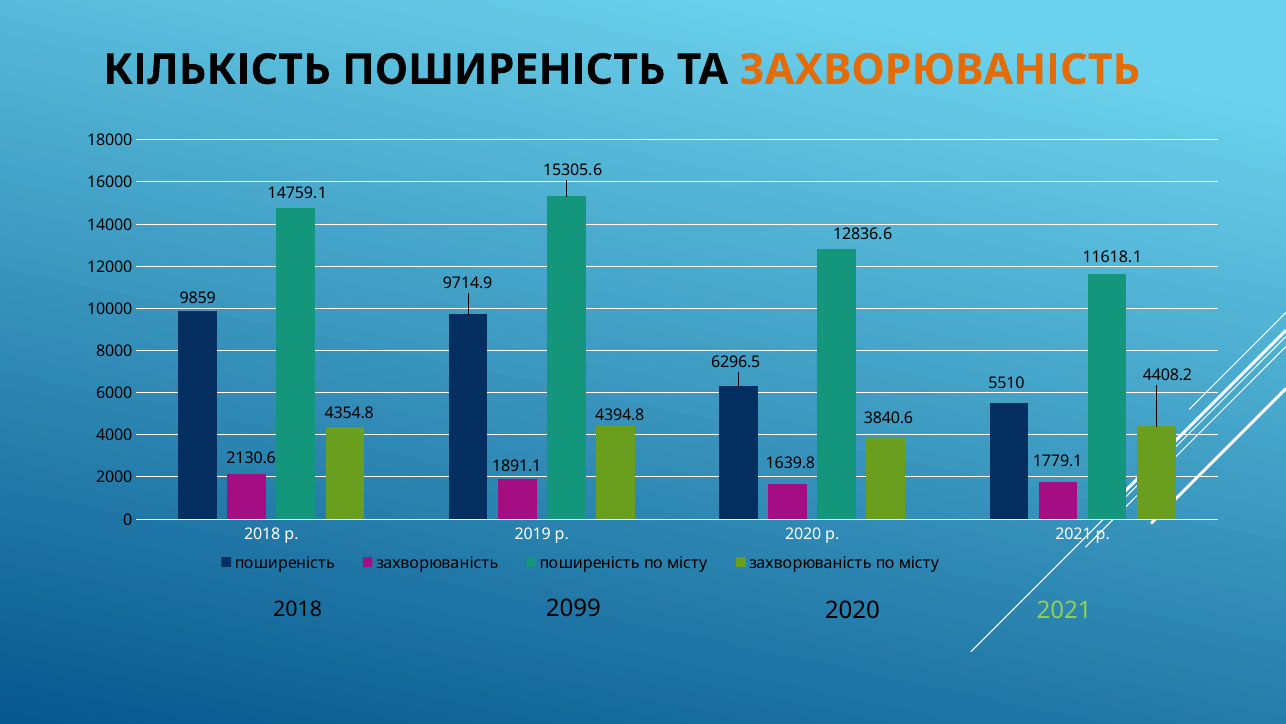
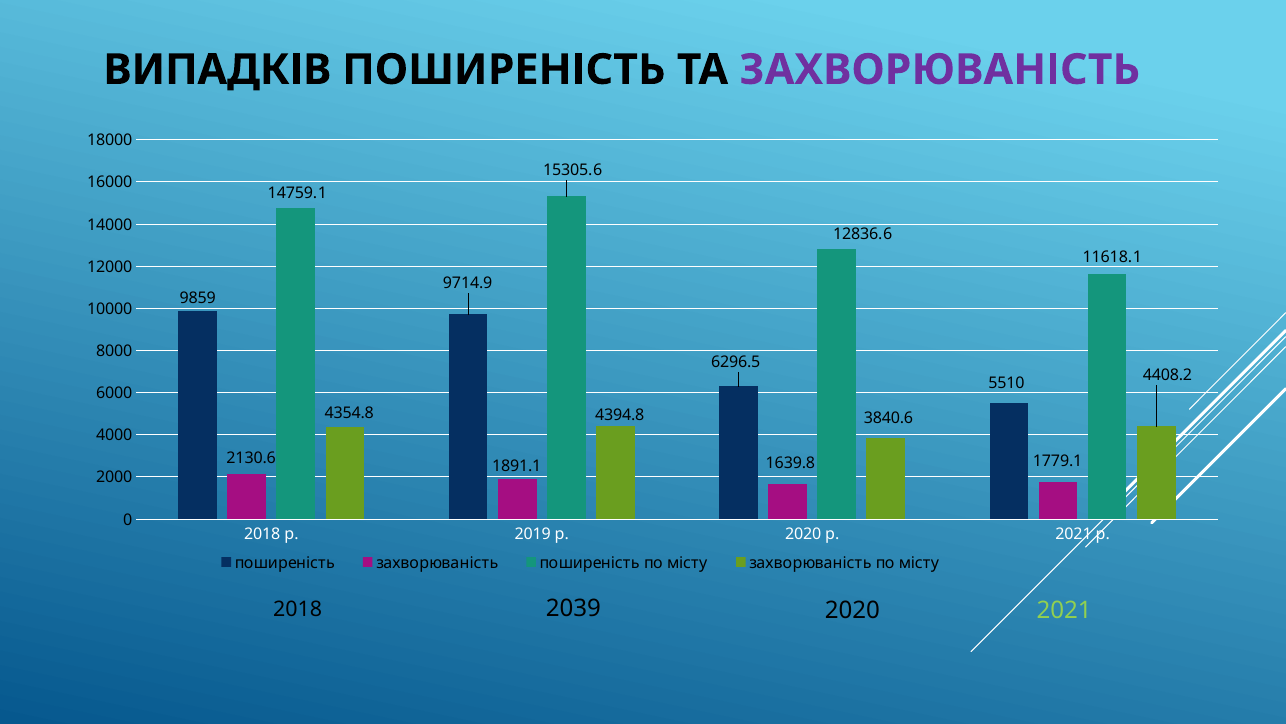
КІЛЬКІСТЬ: КІЛЬКІСТЬ -> ВИПАДКІВ (217, 70)
ЗАХВОРЮВАНІСТЬ colour: orange -> purple (940, 70)
2099: 2099 -> 2039 (573, 608)
